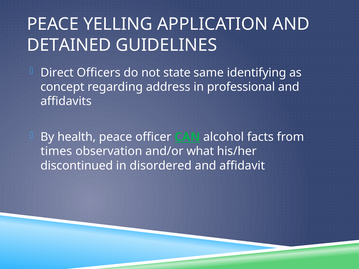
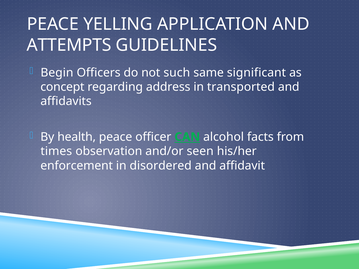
DETAINED: DETAINED -> ATTEMPTS (69, 45)
Direct: Direct -> Begin (57, 73)
state: state -> such (177, 73)
identifying: identifying -> significant (256, 73)
professional: professional -> transported (241, 87)
what: what -> seen (200, 151)
discontinued: discontinued -> enforcement (77, 166)
